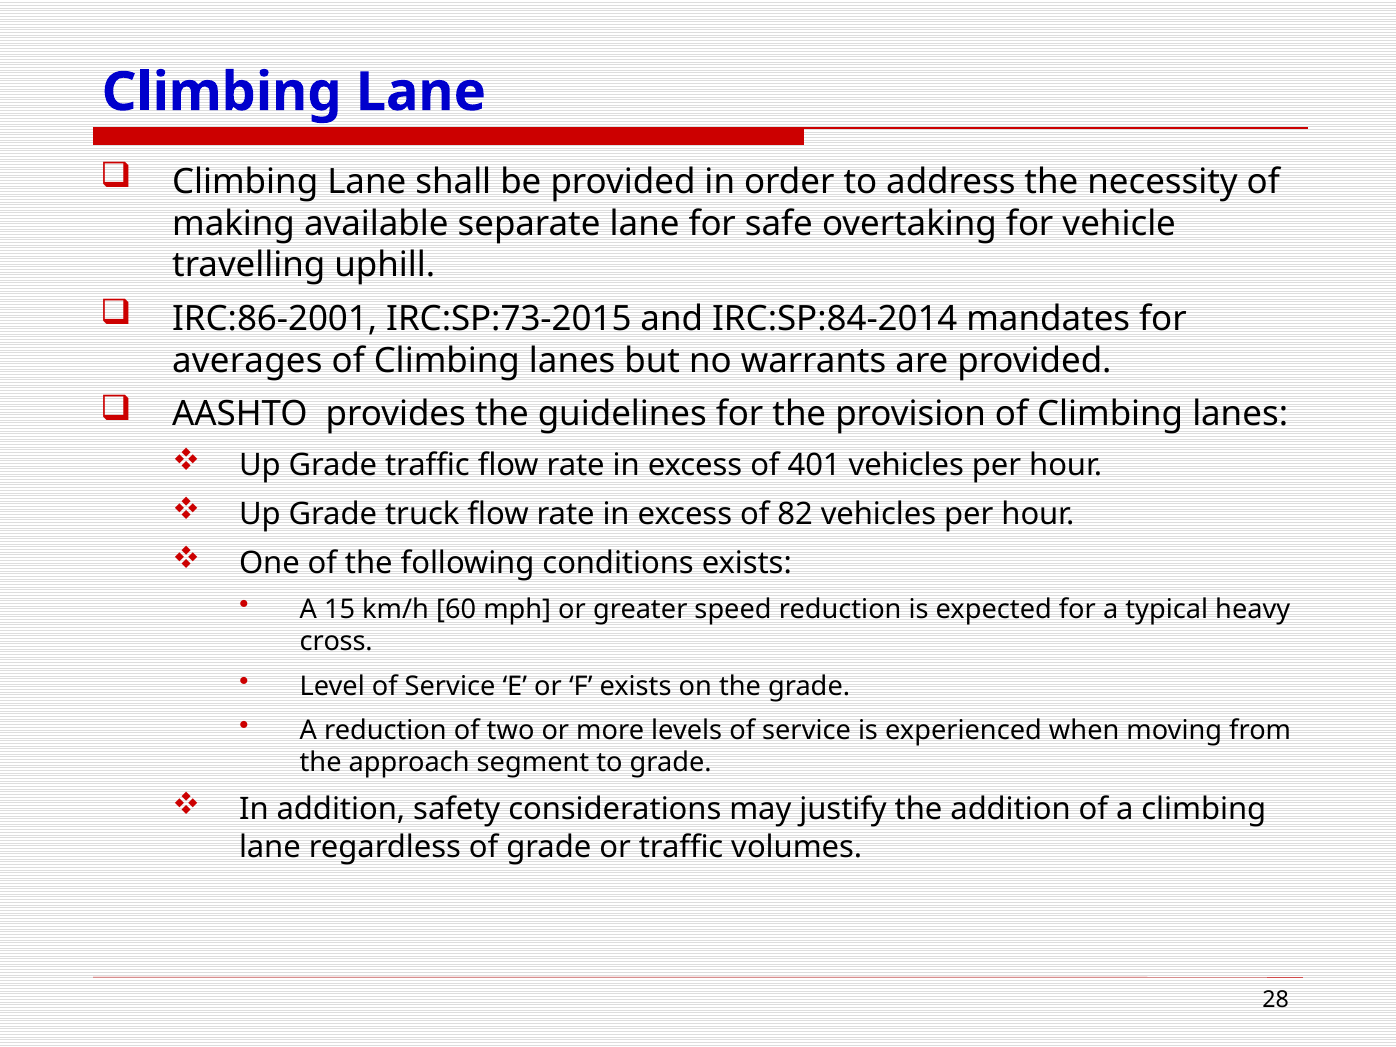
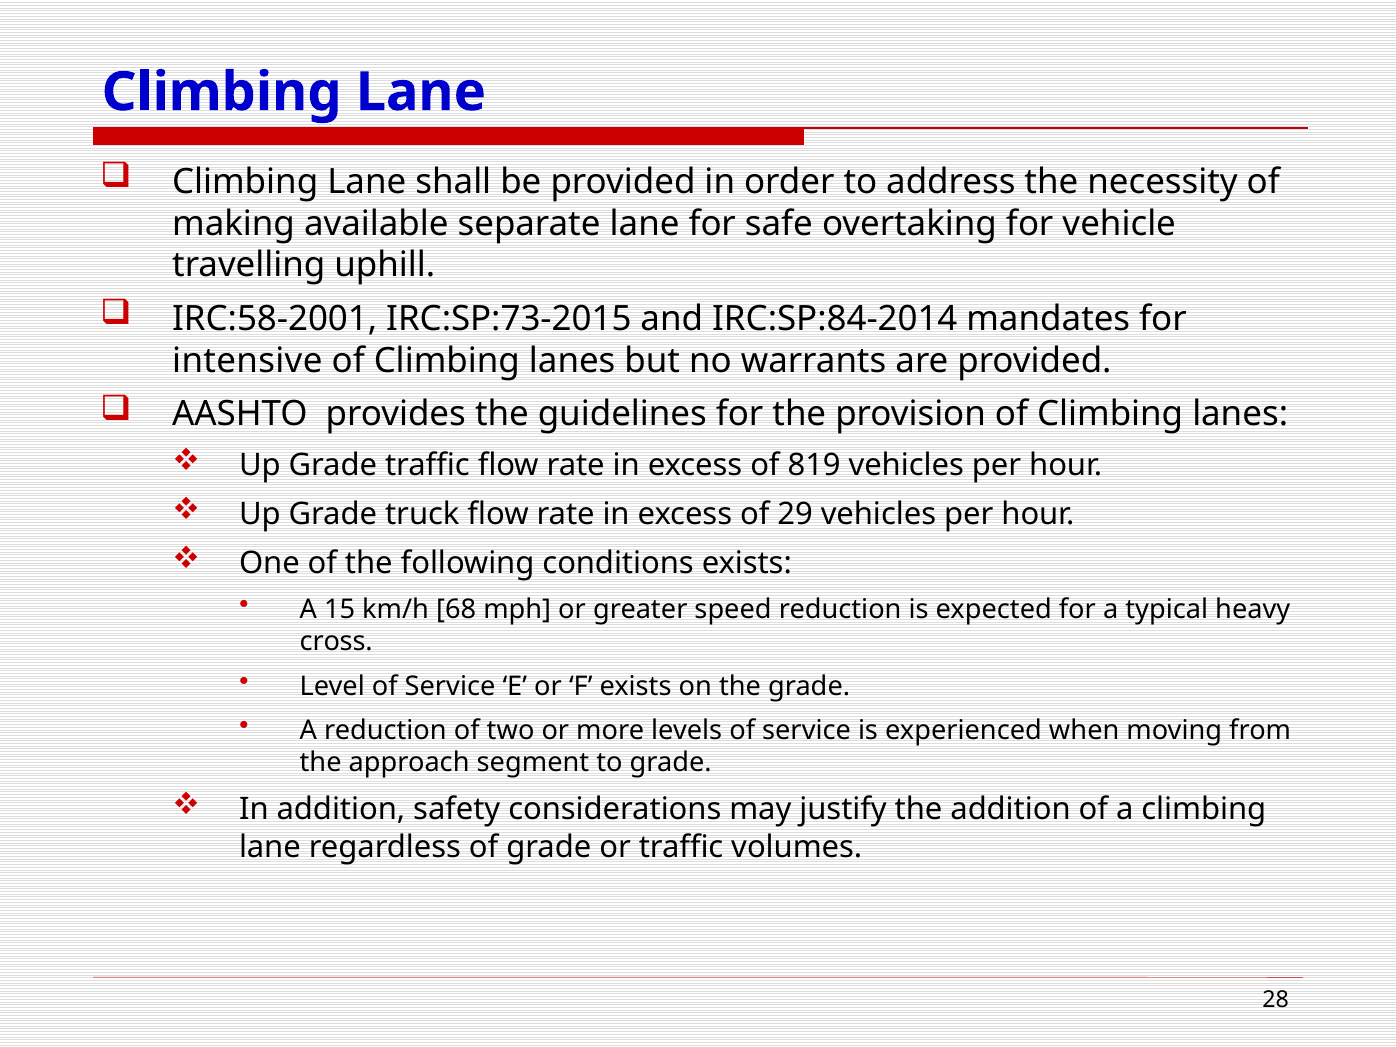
IRC:86-2001: IRC:86-2001 -> IRC:58-2001 (275, 319)
averages: averages -> intensive (247, 361)
401: 401 -> 819 (814, 465)
82: 82 -> 29 (795, 514)
60: 60 -> 68 (456, 609)
